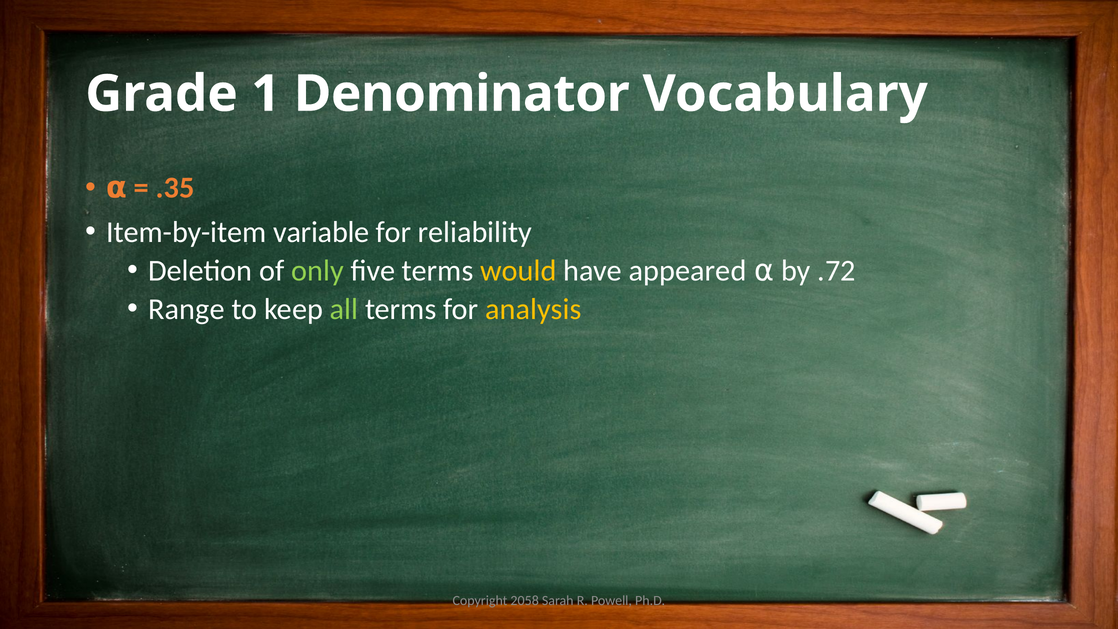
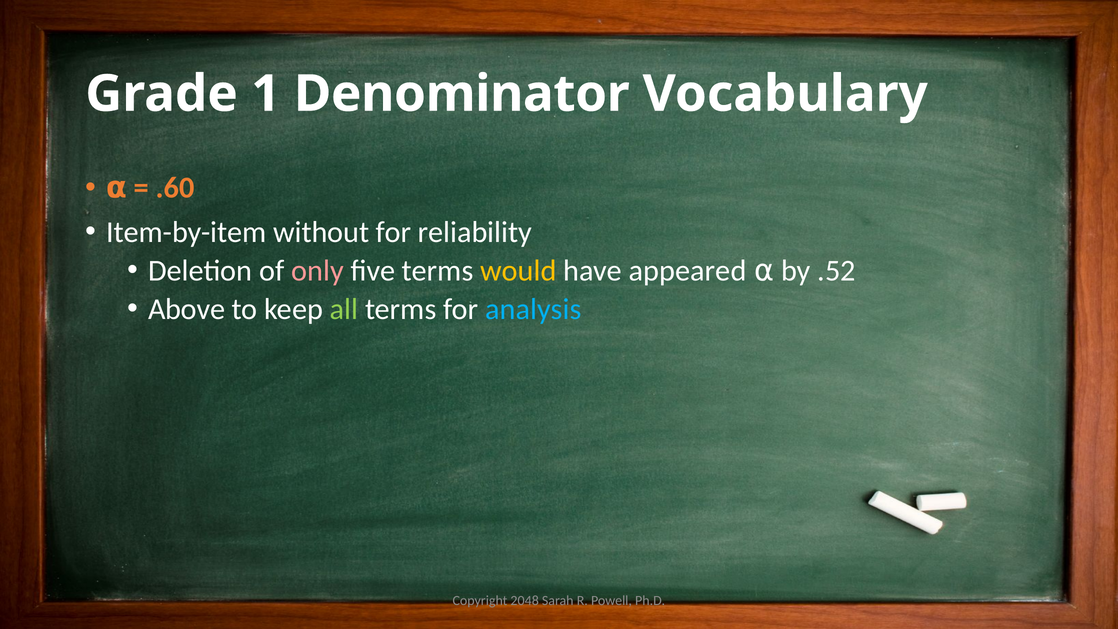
.35: .35 -> .60 (175, 188)
variable: variable -> without (321, 232)
only colour: light green -> pink (318, 271)
.72: .72 -> .52 (837, 271)
Range: Range -> Above (187, 309)
analysis colour: yellow -> light blue (533, 309)
2058: 2058 -> 2048 (525, 600)
